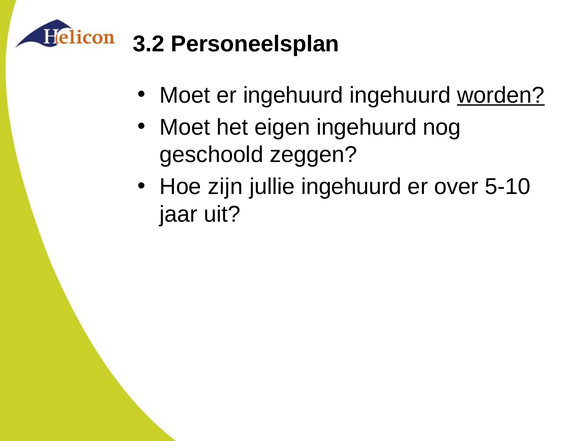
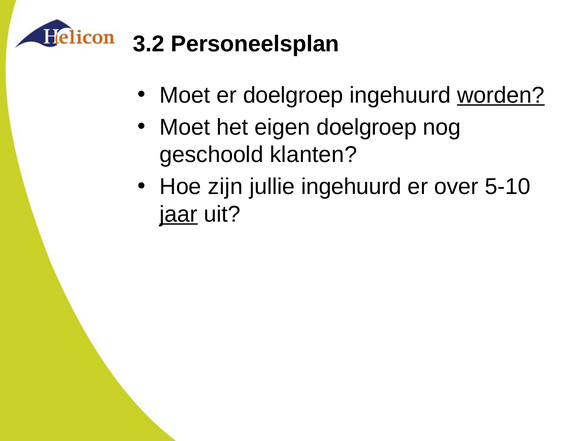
er ingehuurd: ingehuurd -> doelgroep (293, 95)
eigen ingehuurd: ingehuurd -> doelgroep (367, 127)
zeggen: zeggen -> klanten (313, 154)
jaar underline: none -> present (179, 214)
